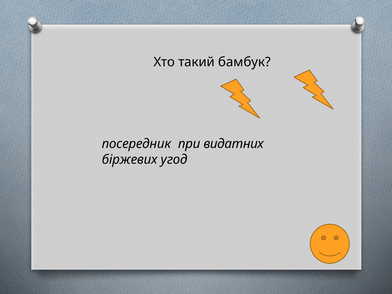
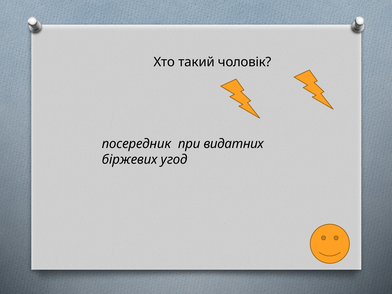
бамбук: бамбук -> чоловік (245, 62)
